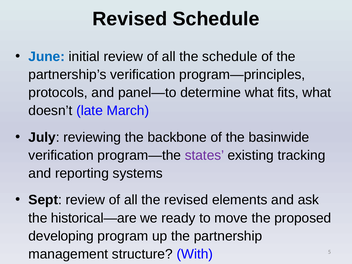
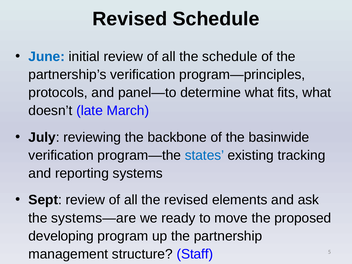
states colour: purple -> blue (205, 155)
historical—are: historical—are -> systems—are (94, 218)
With: With -> Staff (195, 254)
